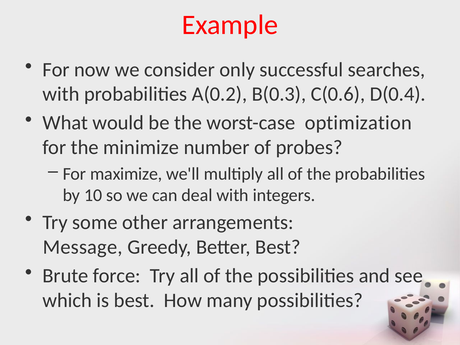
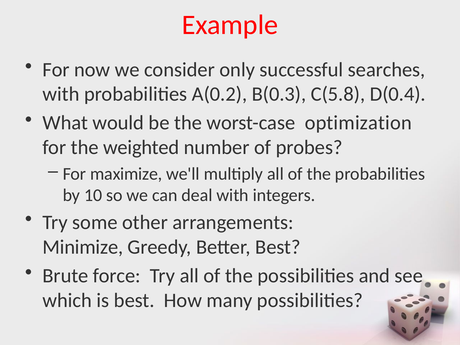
C(0.6: C(0.6 -> C(5.8 (338, 94)
minimize: minimize -> weighted (141, 147)
Message: Message -> Minimize (83, 247)
